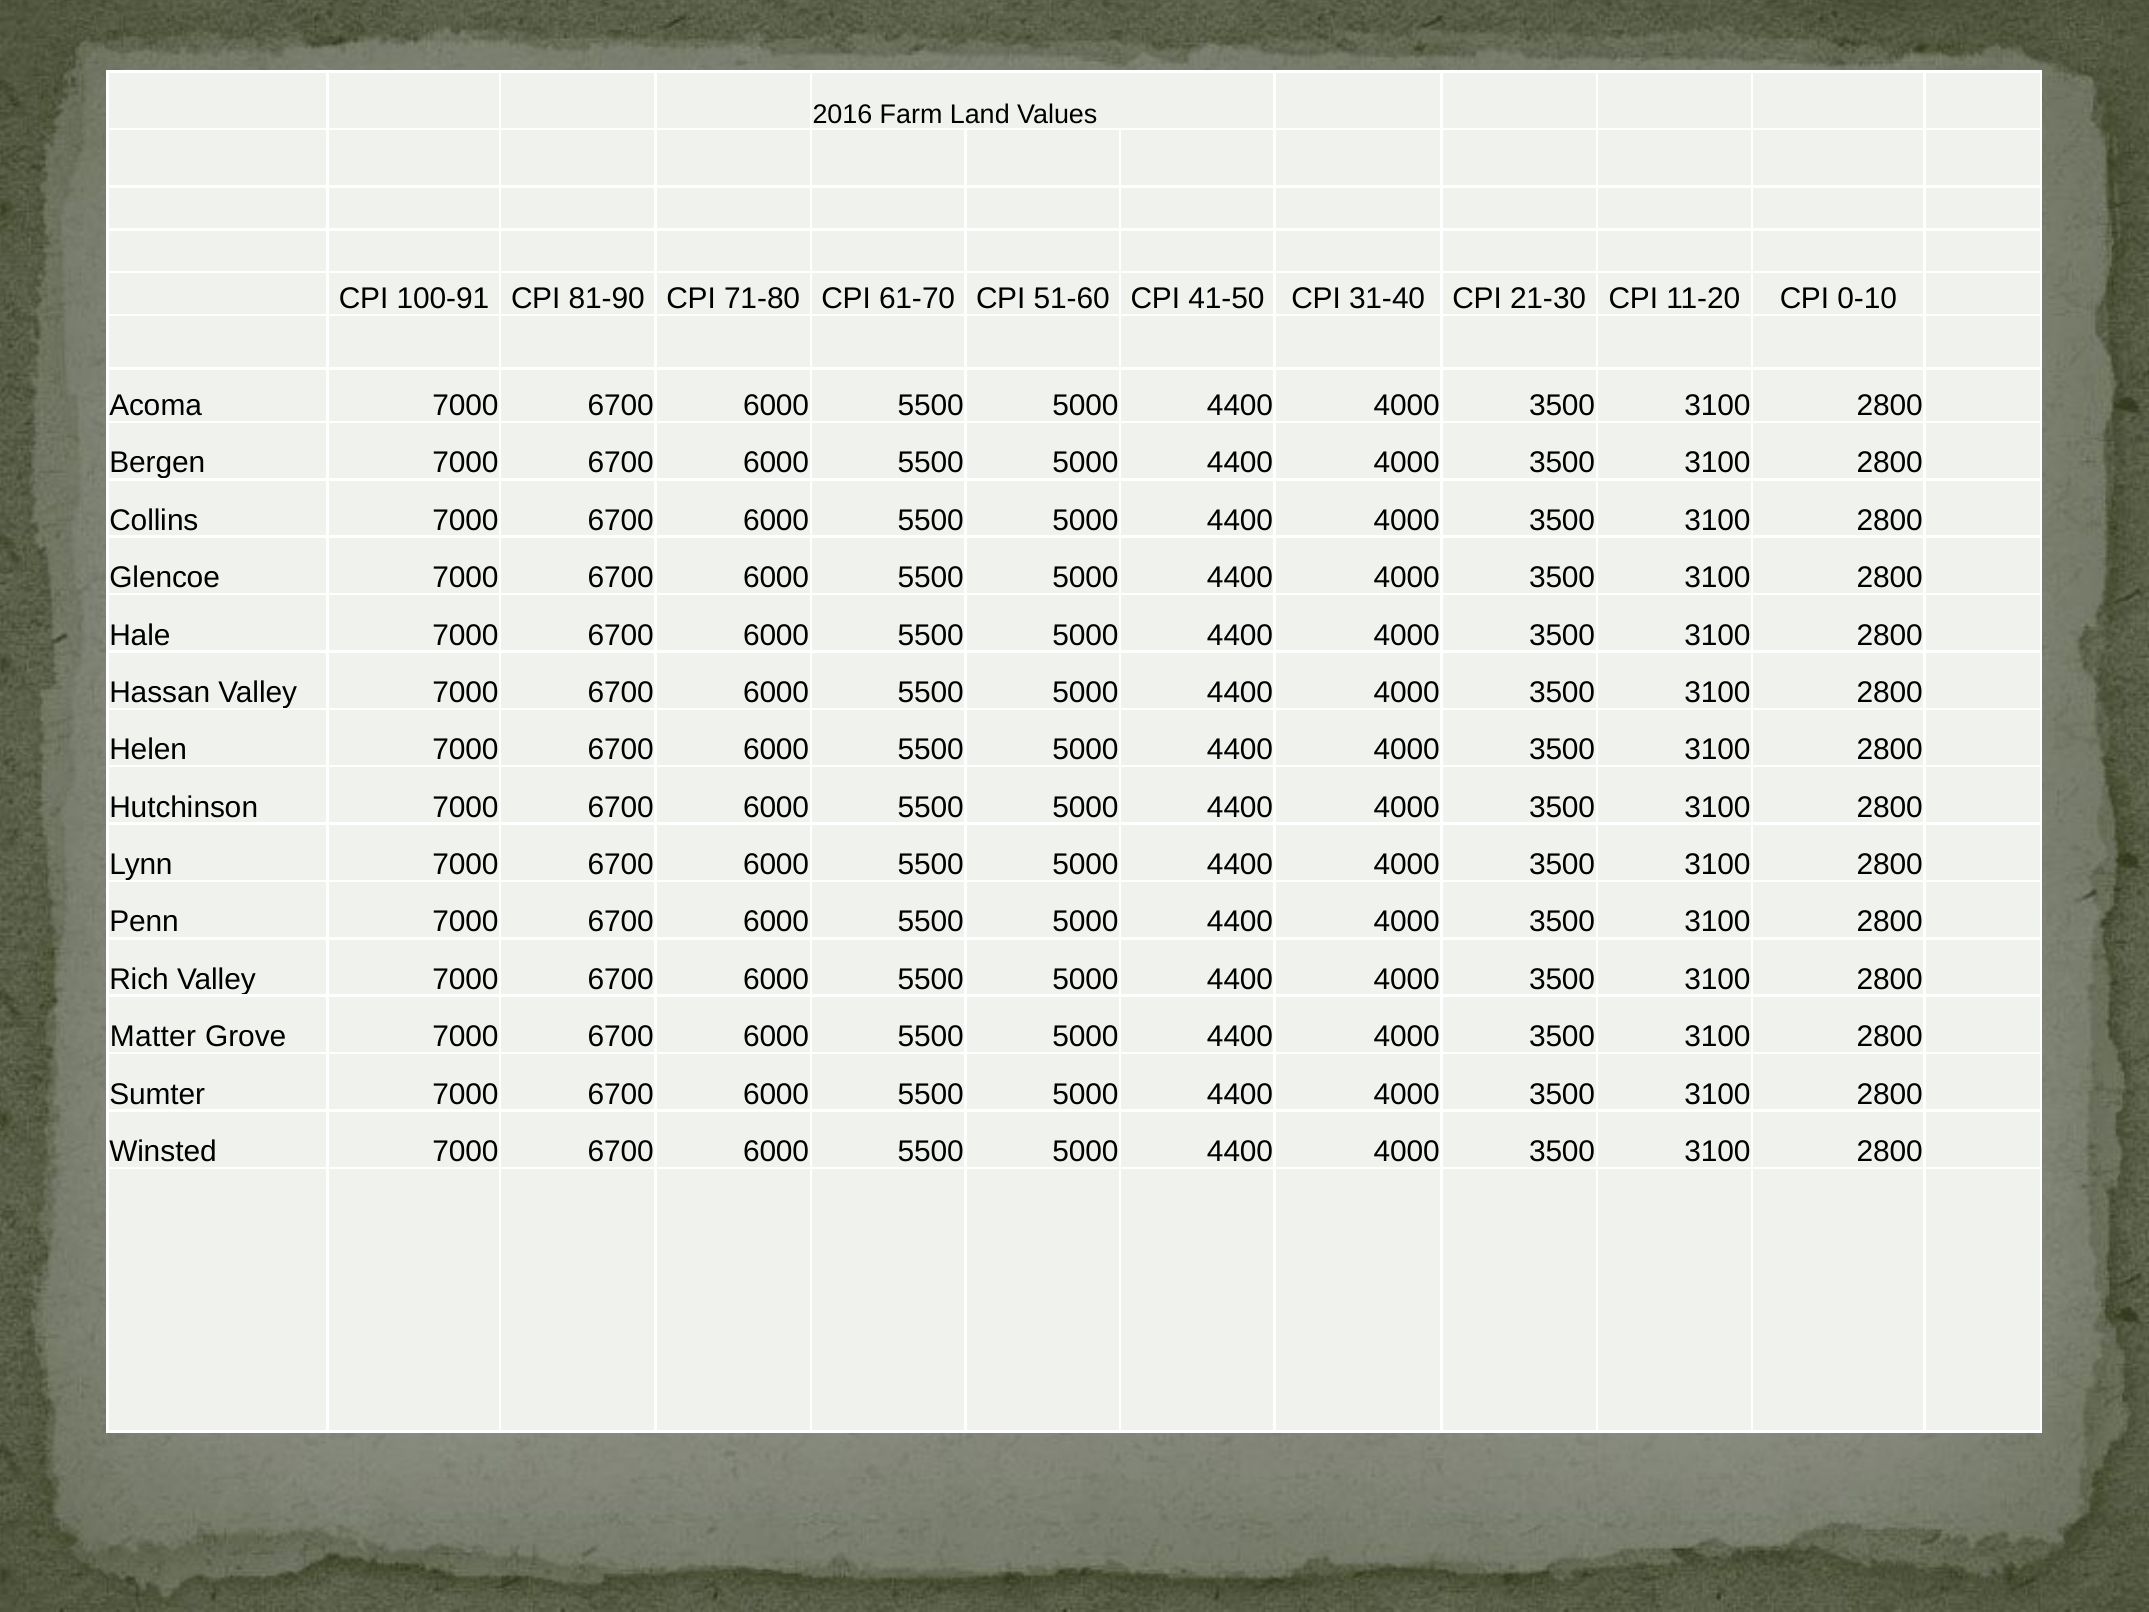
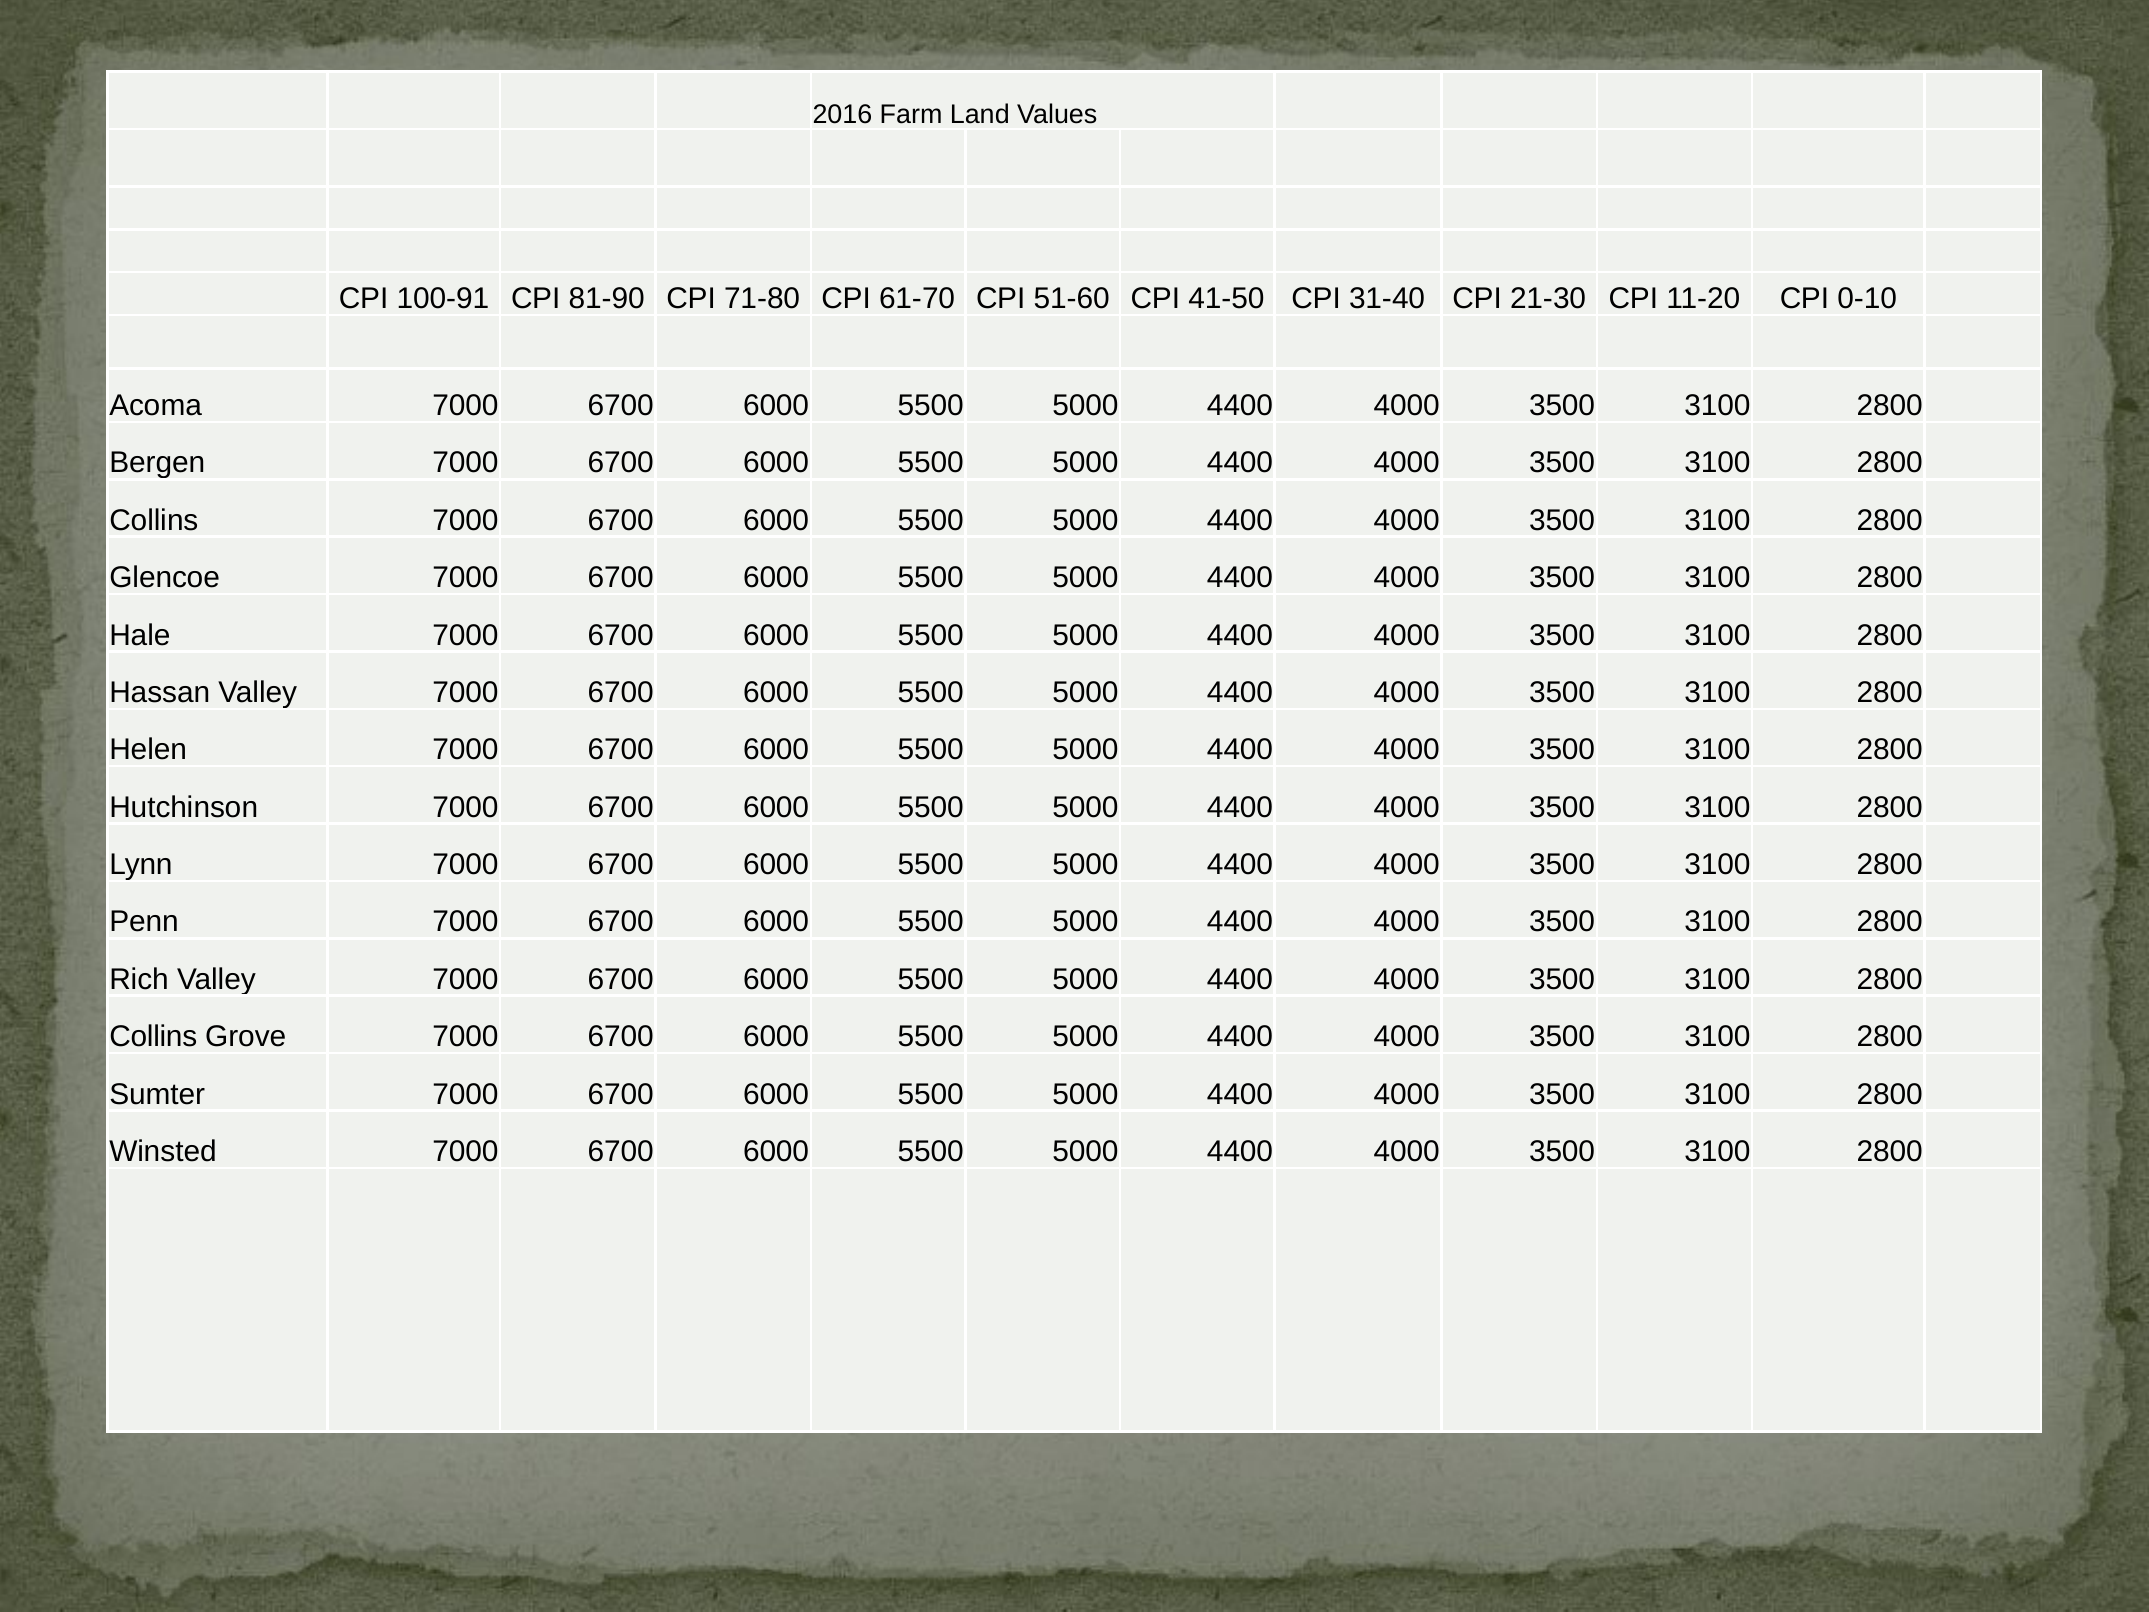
Matter: Matter -> Collins (153, 1037)
